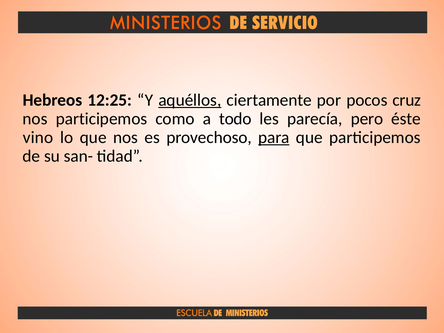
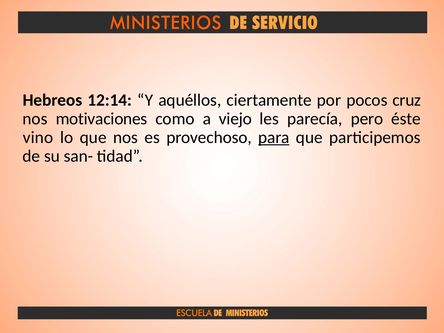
12:25: 12:25 -> 12:14 (110, 100)
aquéllos underline: present -> none (190, 100)
nos participemos: participemos -> motivaciones (102, 119)
todo: todo -> viejo (235, 119)
